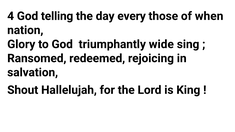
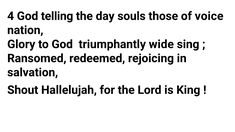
every: every -> souls (132, 16)
when: when -> voice (209, 16)
